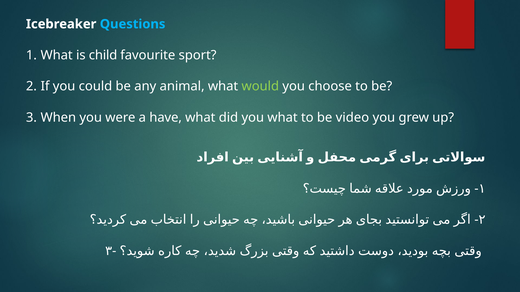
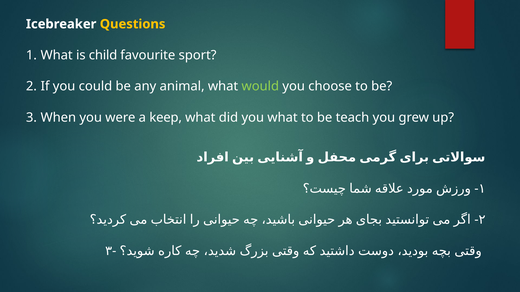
Questions colour: light blue -> yellow (133, 24)
have: have -> keep (166, 118)
video: video -> teach (352, 118)
